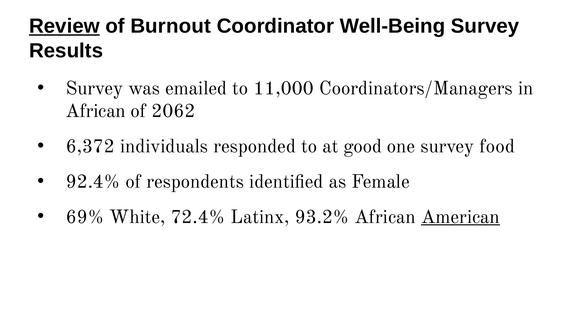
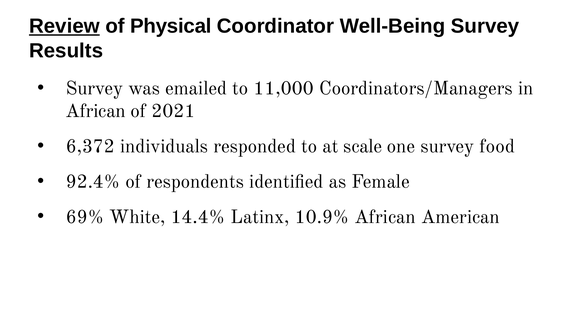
Burnout: Burnout -> Physical (171, 26)
2062: 2062 -> 2021 (173, 111)
good: good -> scale (363, 146)
72.4%: 72.4% -> 14.4% (198, 217)
93.2%: 93.2% -> 10.9% (322, 217)
American underline: present -> none (461, 217)
